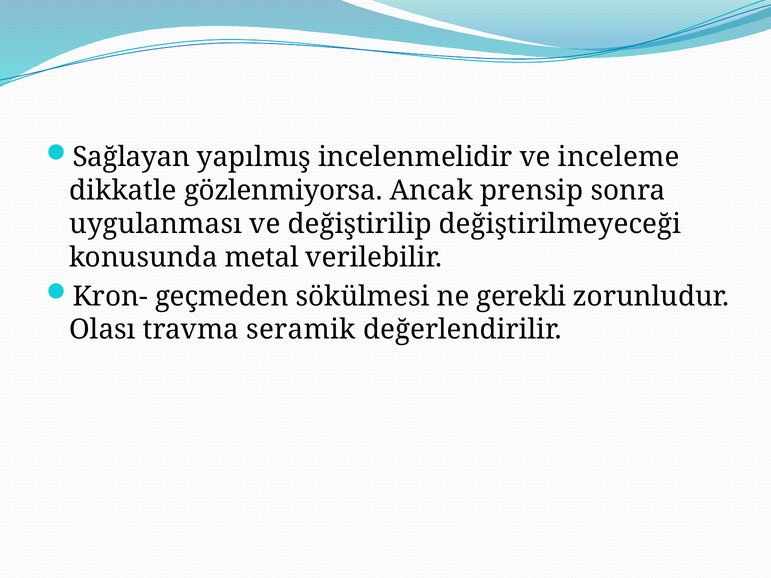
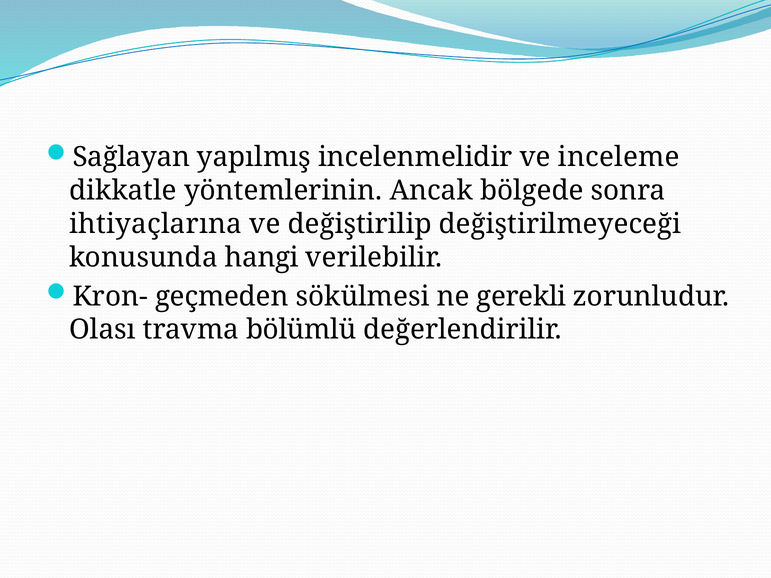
gözlenmiyorsa: gözlenmiyorsa -> yöntemlerinin (283, 191)
prensip: prensip -> bölgede (532, 191)
uygulanması: uygulanması -> ihtiyaçlarına (156, 224)
metal: metal -> hangi (262, 258)
seramik: seramik -> bölümlü (301, 330)
